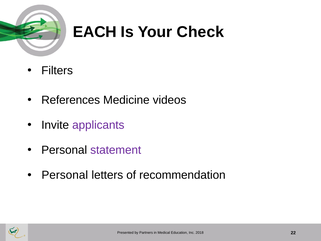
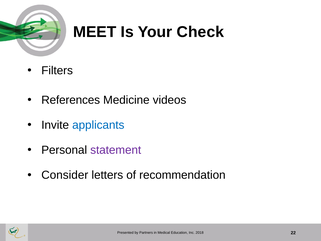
EACH: EACH -> MEET (95, 32)
applicants colour: purple -> blue (98, 125)
Personal: Personal -> Consider (65, 175)
